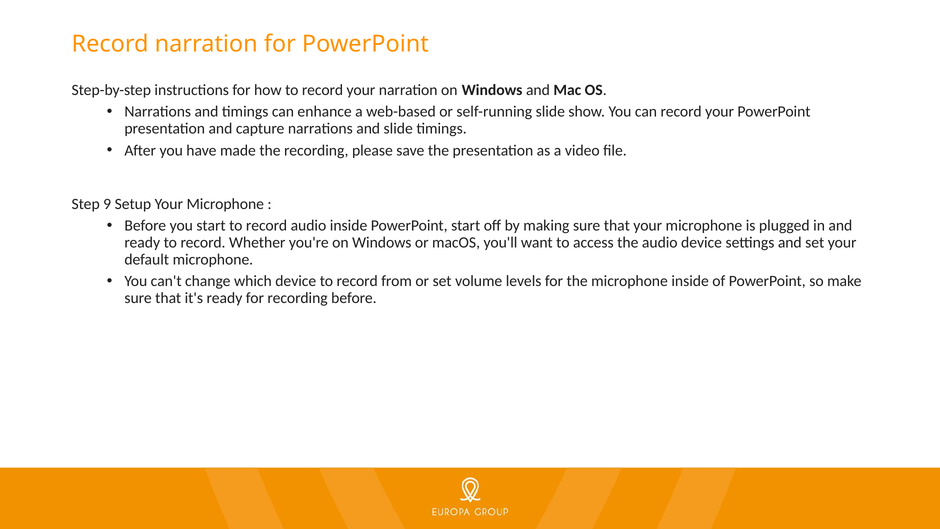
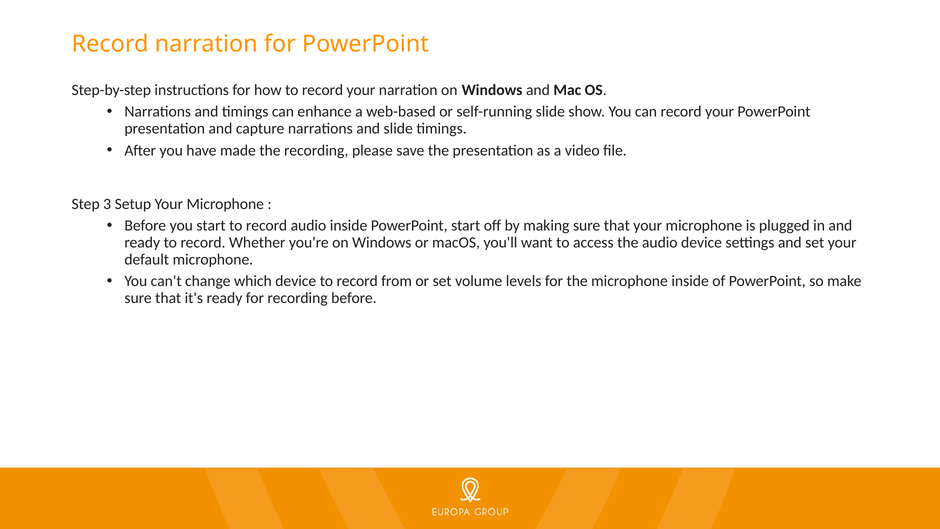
9: 9 -> 3 (107, 204)
